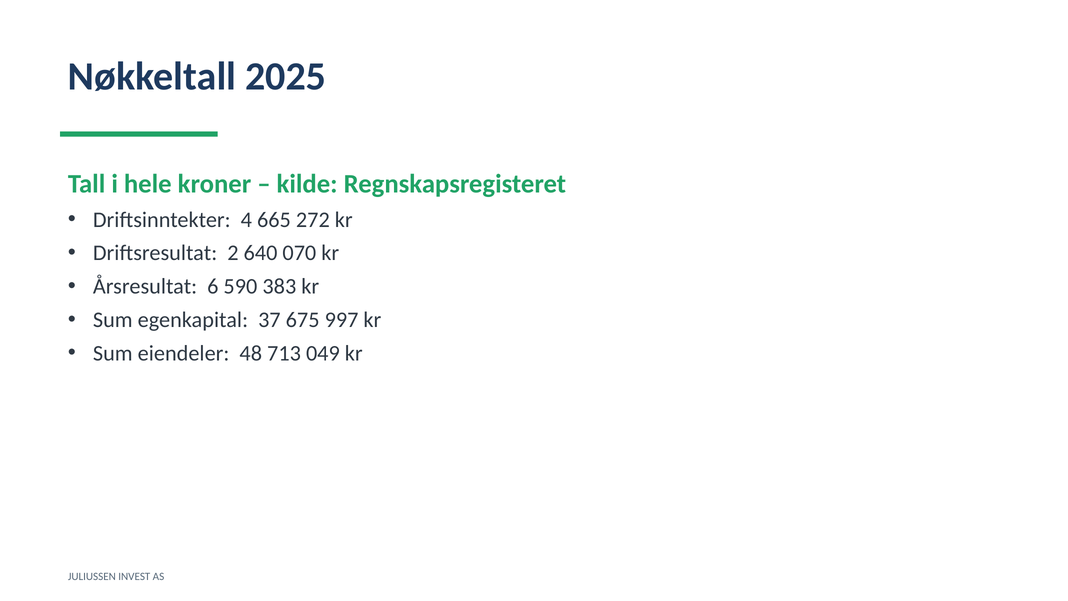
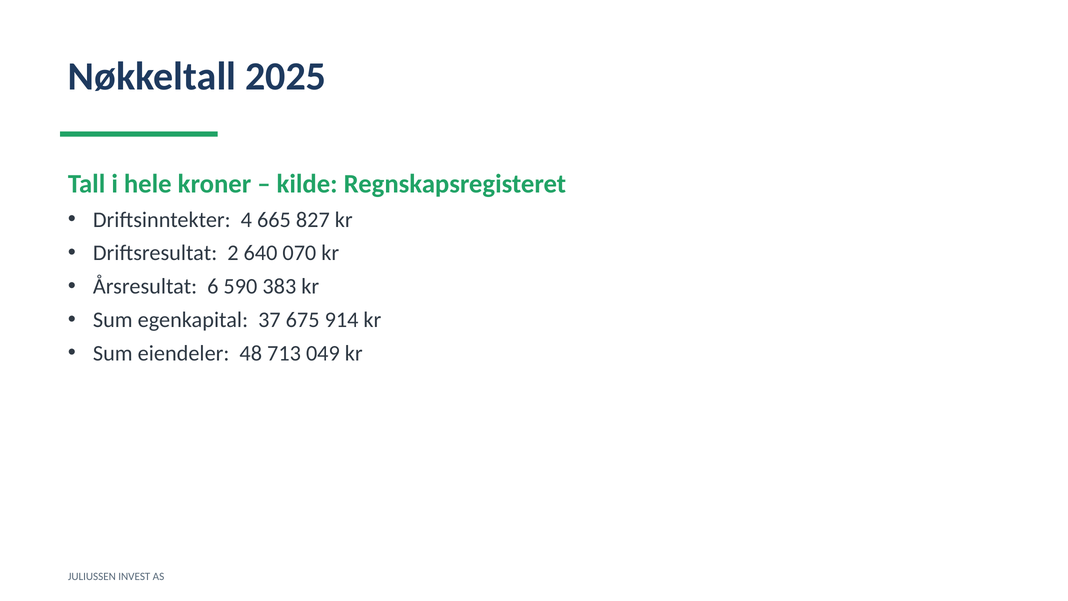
272: 272 -> 827 (313, 220)
997: 997 -> 914 (342, 320)
